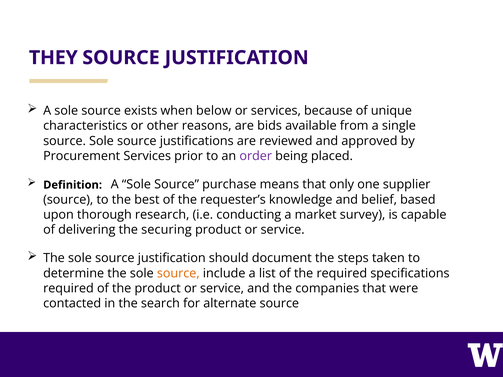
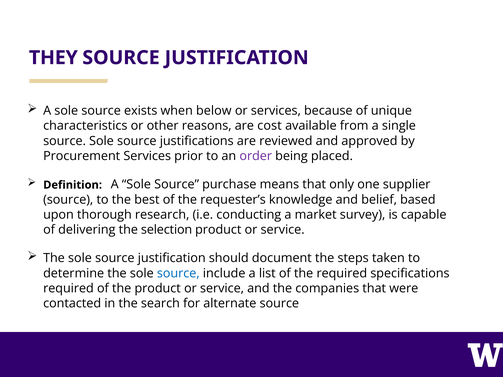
bids: bids -> cost (270, 126)
securing: securing -> selection (167, 230)
source colour: orange -> blue (178, 273)
